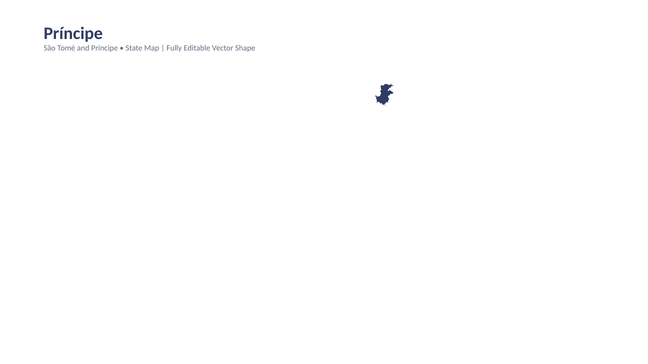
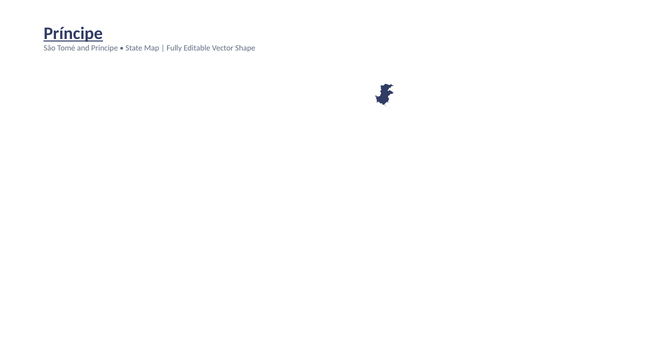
Príncipe underline: none -> present (73, 34)
